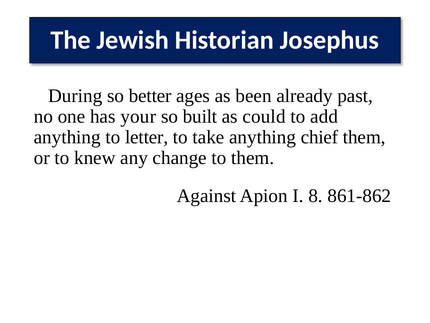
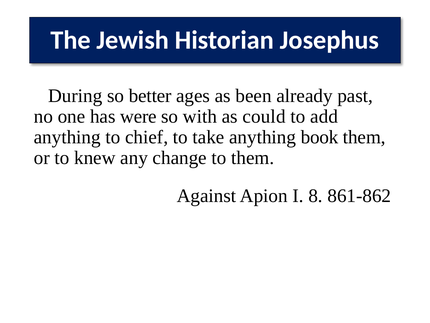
your: your -> were (138, 116)
built: built -> with (200, 116)
letter: letter -> chief (147, 137)
chief: chief -> book (320, 137)
